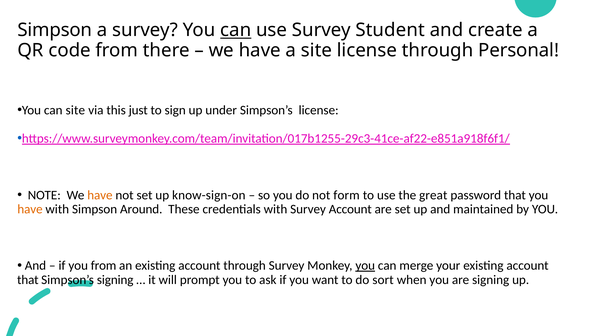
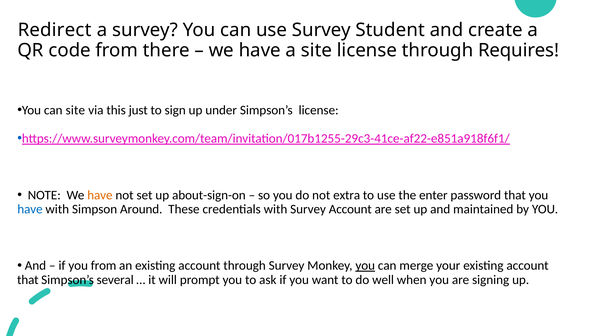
Simpson: Simpson -> Redirect (55, 30)
can underline: present -> none (236, 30)
Personal: Personal -> Requires (519, 50)
know-sign-on: know-sign-on -> about-sign-on (209, 195)
form: form -> extra (347, 195)
great: great -> enter (433, 195)
have colour: orange -> blue (30, 209)
Simpson’s signing: signing -> several (115, 280)
sort: sort -> well (383, 280)
